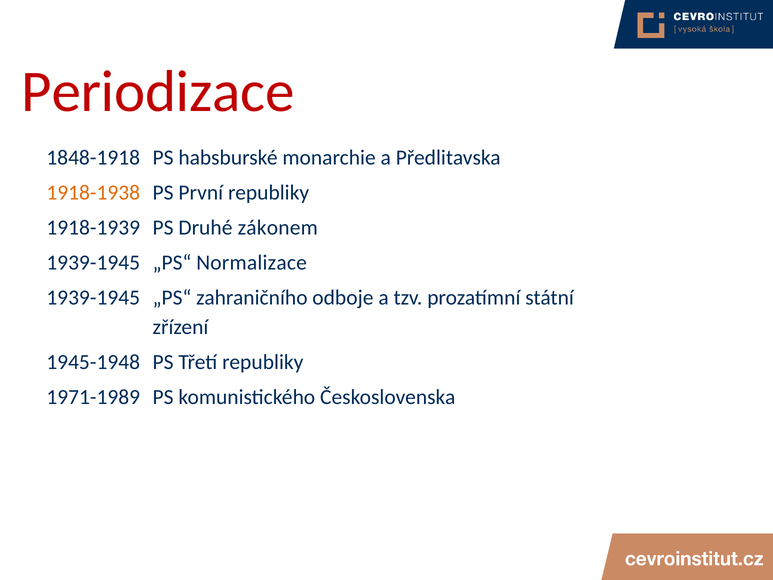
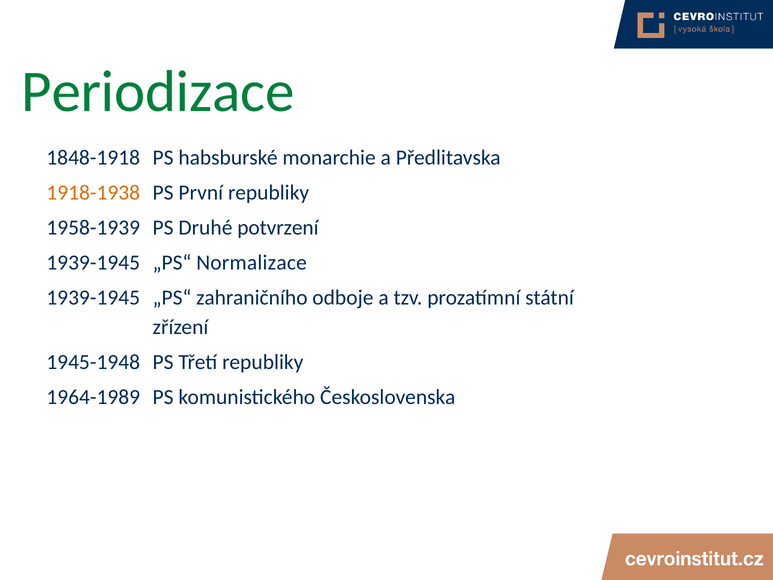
Periodizace colour: red -> green (158, 92)
1918-1939: 1918-1939 -> 1958-1939 (93, 227)
zákonem: zákonem -> potvrzení (278, 227)
1971-1989: 1971-1989 -> 1964-1989 (93, 397)
